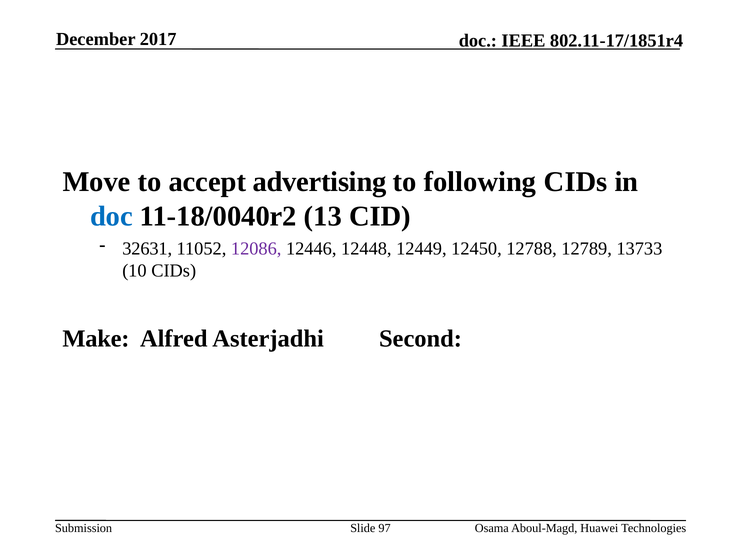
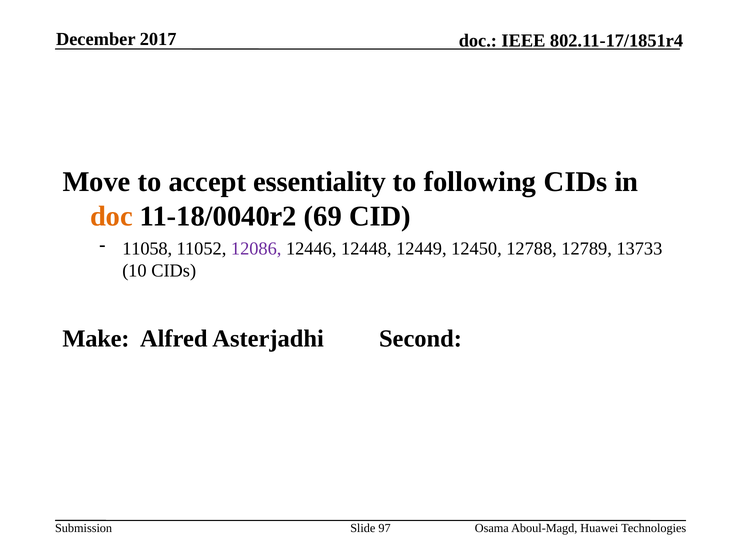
advertising: advertising -> essentiality (320, 182)
doc colour: blue -> orange (112, 216)
13: 13 -> 69 (323, 216)
32631: 32631 -> 11058 (147, 249)
